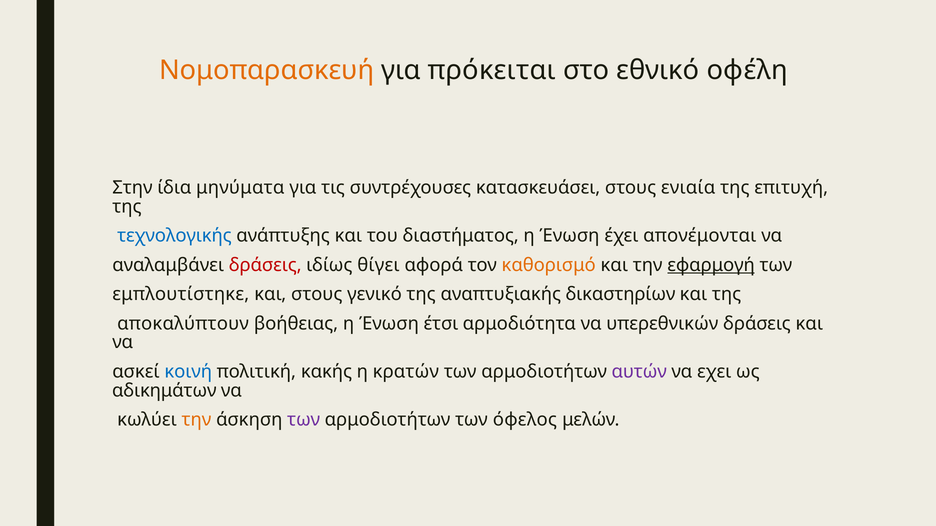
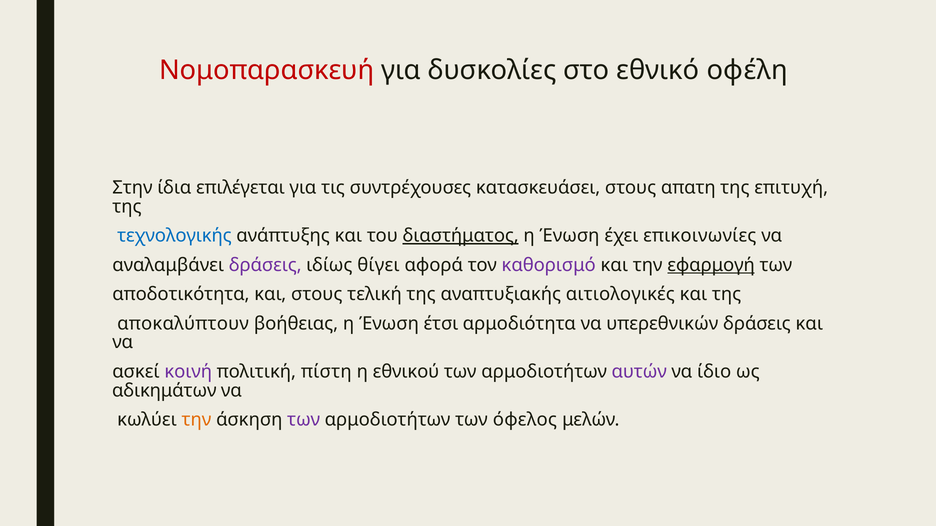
Νομοπαρασκευή colour: orange -> red (267, 70)
πρόκειται: πρόκειται -> δυσκολίες (492, 70)
μηνύματα: μηνύματα -> επιλέγεται (240, 188)
ενιαία: ενιαία -> απατη (688, 188)
διαστήματος underline: none -> present (461, 236)
απονέμονται: απονέμονται -> επικοινωνίες (700, 236)
δράσεις colour: red -> purple (265, 265)
καθορισμό colour: orange -> purple (549, 265)
εμπλουτίστηκε: εμπλουτίστηκε -> αποδοτικότητα (181, 295)
γενικό: γενικό -> τελική (374, 295)
δικαστηρίων: δικαστηρίων -> αιτιολογικές (620, 295)
κοινή colour: blue -> purple (188, 372)
κακής: κακής -> πίστη (326, 372)
κρατών: κρατών -> εθνικού (406, 372)
εχει: εχει -> ίδιο (714, 372)
